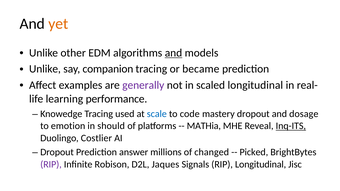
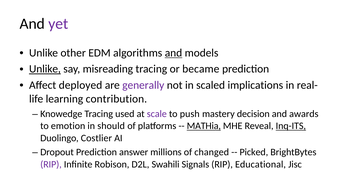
yet colour: orange -> purple (58, 24)
Unlike underline: none -> present (45, 69)
companion: companion -> misreading (108, 69)
examples: examples -> deployed (81, 85)
scaled longitudinal: longitudinal -> implications (255, 85)
performance: performance -> contribution (116, 99)
scale colour: blue -> purple (157, 114)
code: code -> push (190, 114)
mastery dropout: dropout -> decision (253, 114)
dosage: dosage -> awards (304, 114)
MATHia underline: none -> present (204, 126)
Jaques: Jaques -> Swahili (165, 164)
RIP Longitudinal: Longitudinal -> Educational (260, 164)
